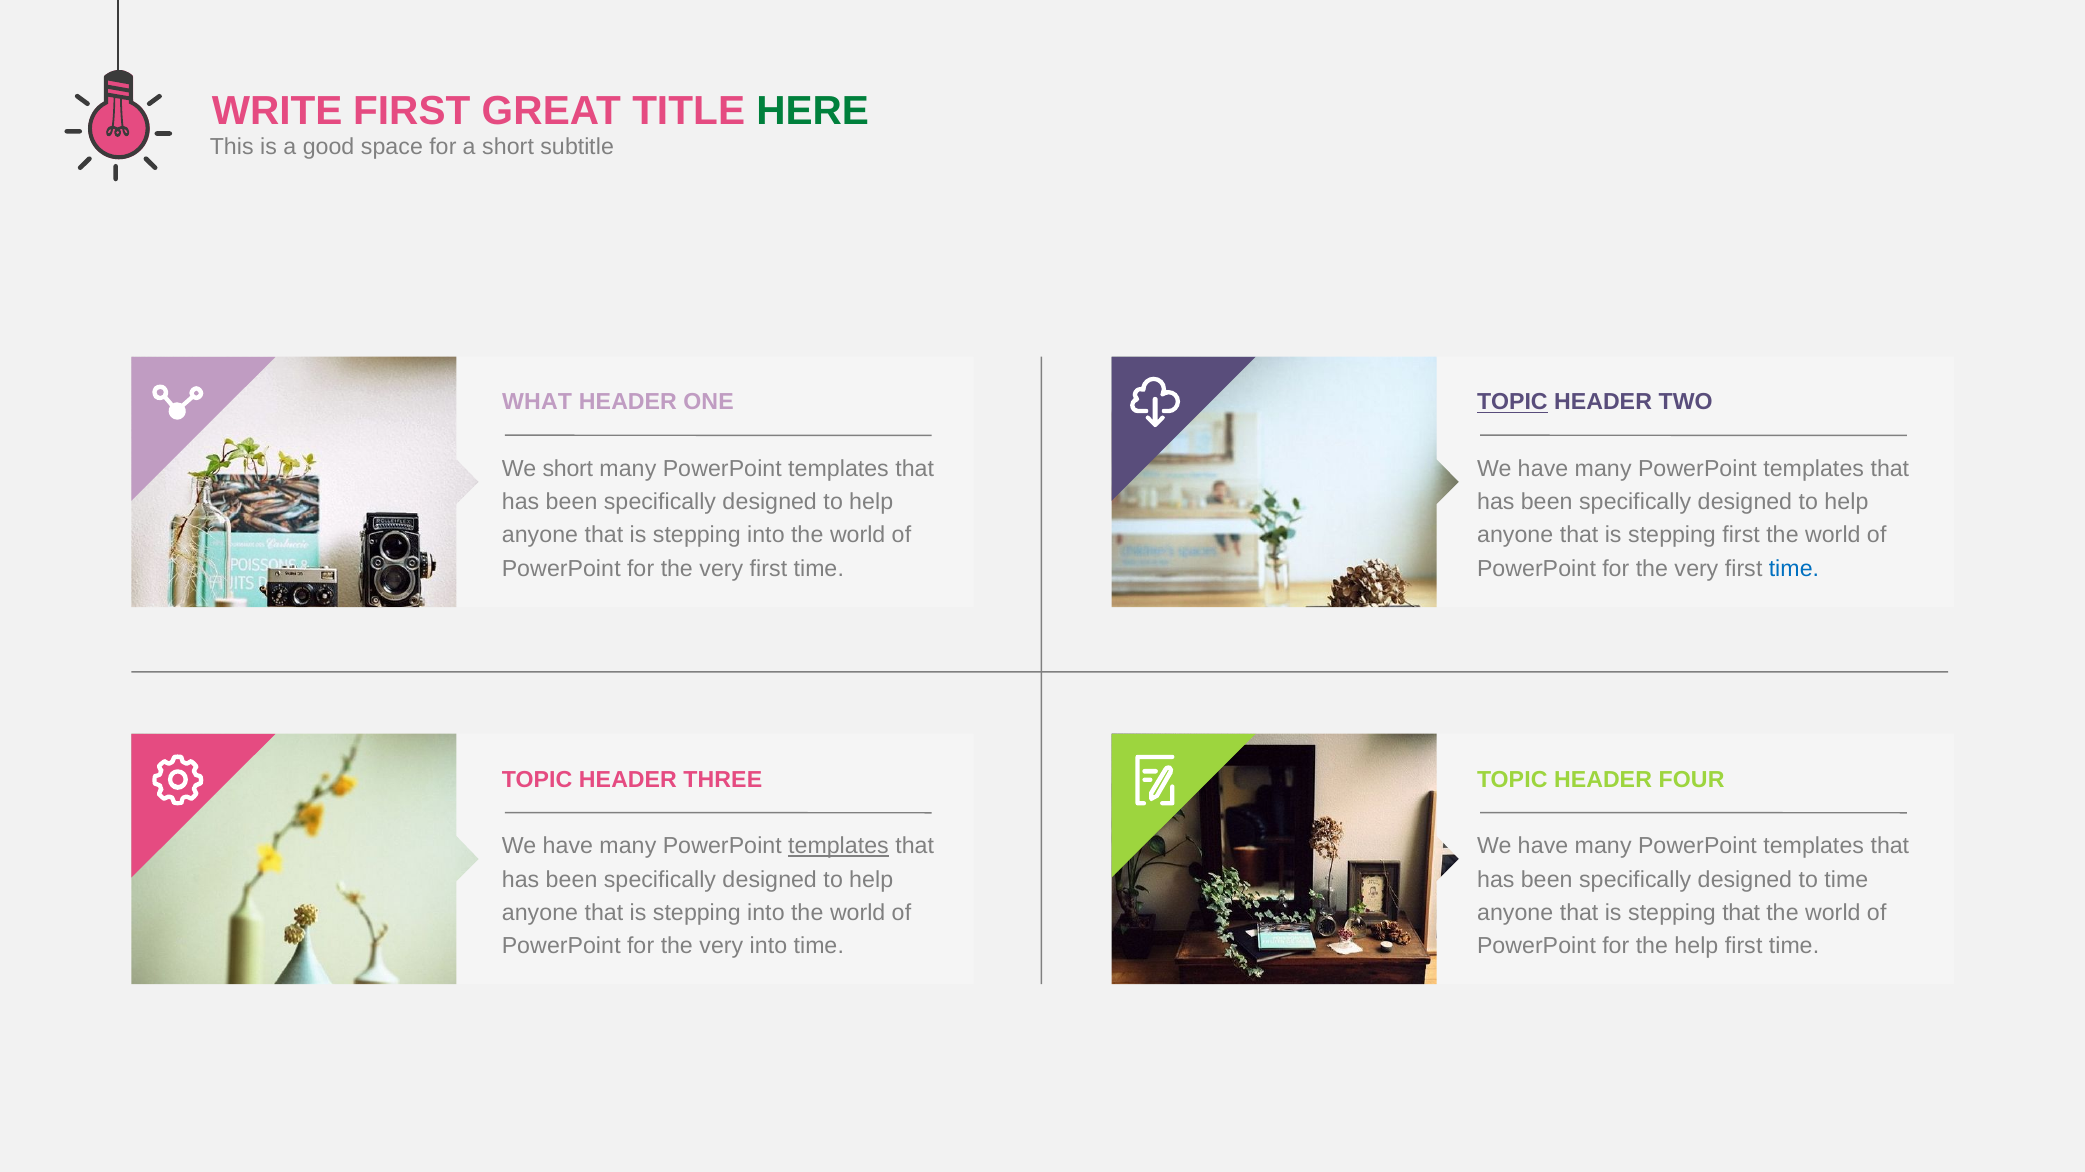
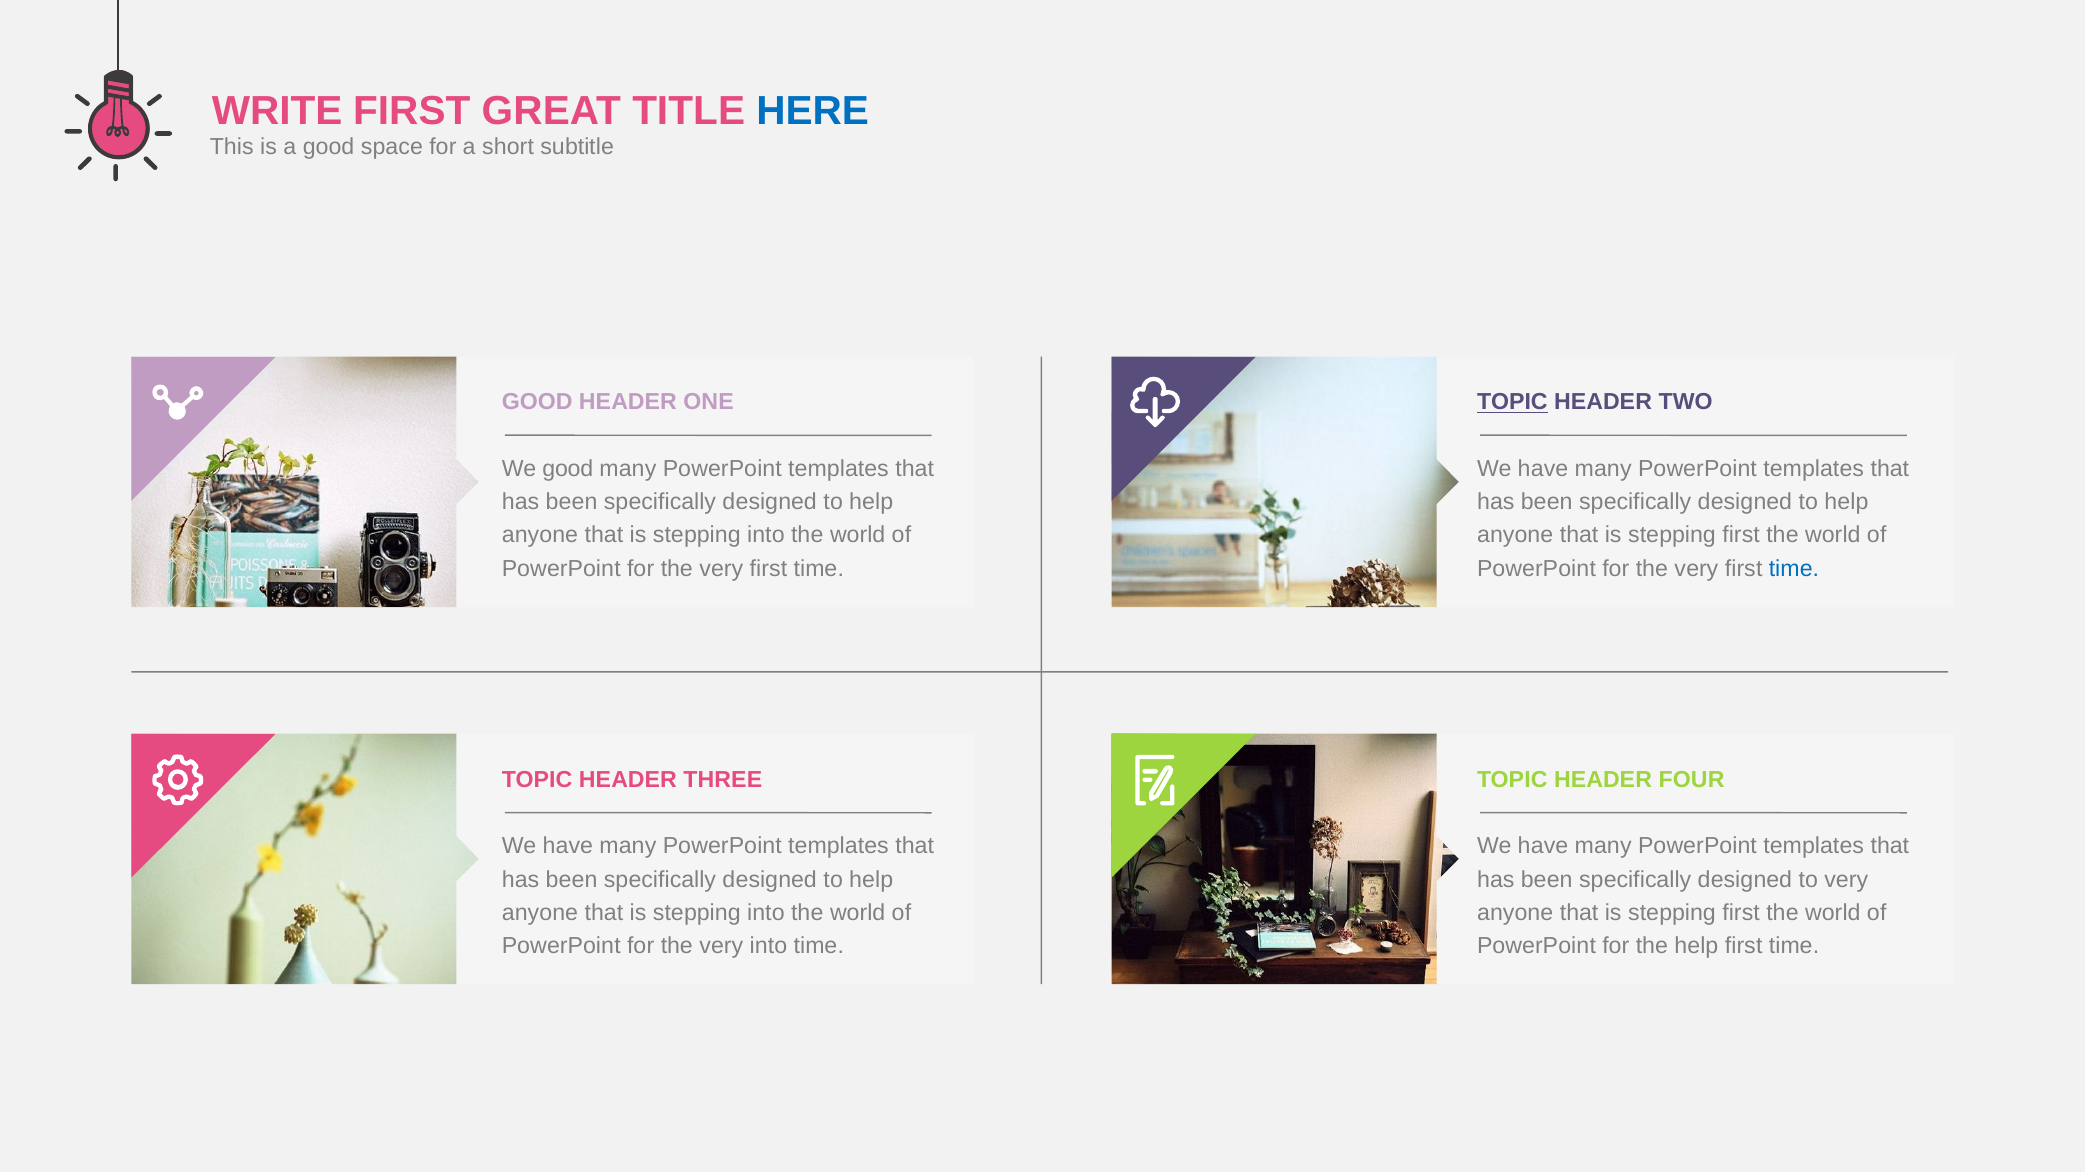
HERE colour: green -> blue (813, 111)
WHAT: WHAT -> GOOD (537, 402)
We short: short -> good (568, 469)
templates underline: present -> none (838, 846)
to time: time -> very (1846, 880)
that: that -> first (1741, 913)
